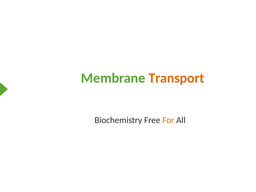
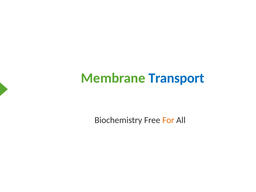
Transport colour: orange -> blue (176, 78)
